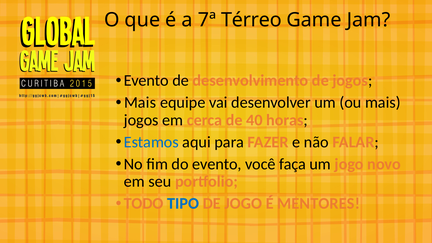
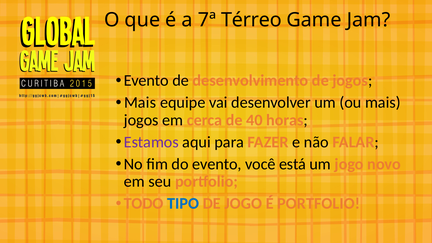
Estamos colour: blue -> purple (151, 142)
faça: faça -> está (293, 164)
É MENTORES: MENTORES -> PORTFOLIO (319, 204)
